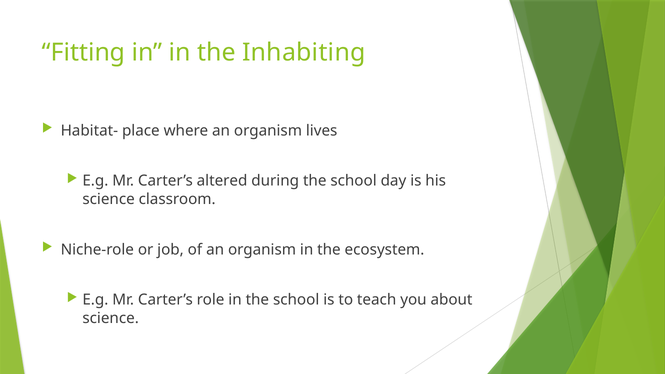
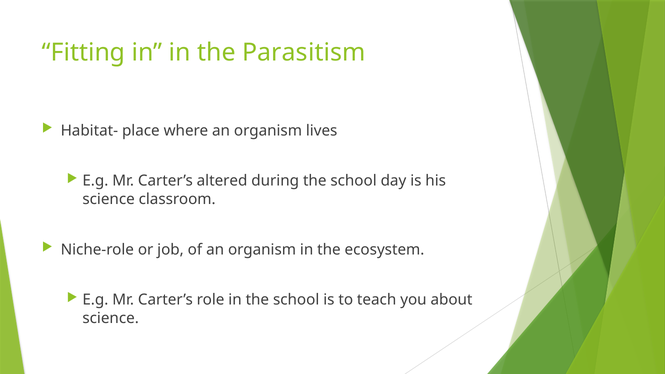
Inhabiting: Inhabiting -> Parasitism (304, 52)
